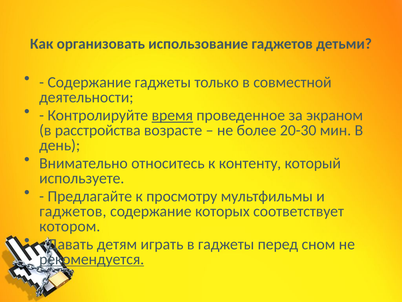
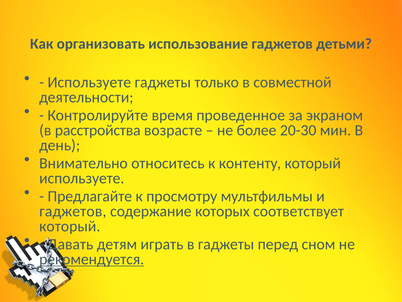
Содержание: Содержание -> Используете (89, 82)
время underline: present -> none (172, 115)
котором: котором -> который (70, 226)
